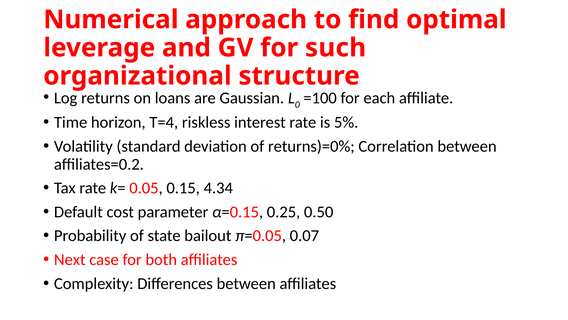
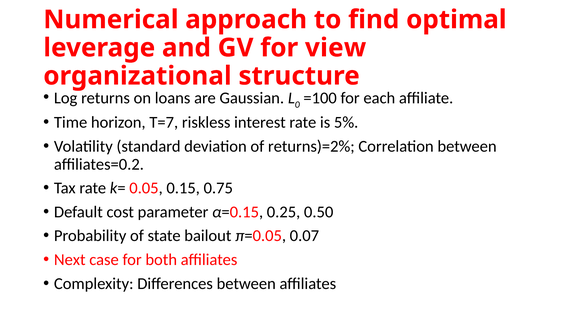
such: such -> view (336, 48)
T=4: T=4 -> T=7 (164, 122)
returns)=0%: returns)=0% -> returns)=2% (311, 146)
4.34: 4.34 -> 0.75 (218, 188)
